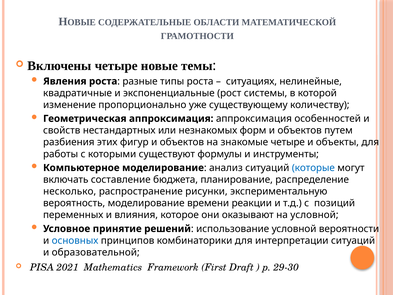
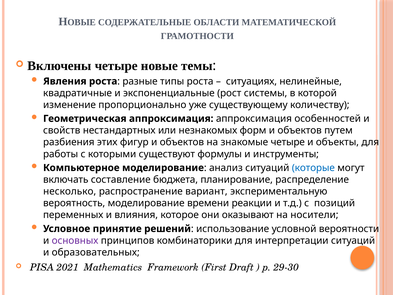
рисунки: рисунки -> вариант (206, 191)
на условной: условной -> носители (314, 215)
основных colour: blue -> purple (75, 240)
образовательной: образовательной -> образовательных (96, 252)
